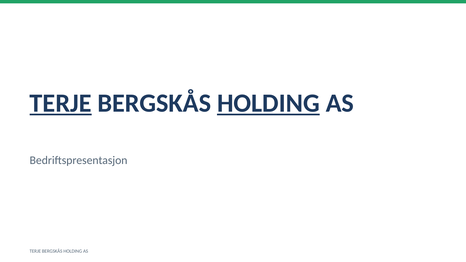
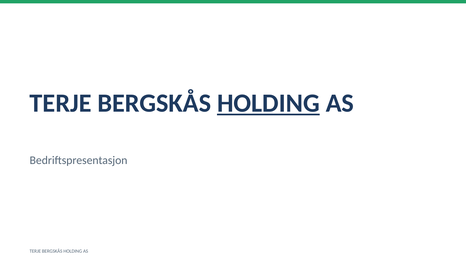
TERJE underline: present -> none (61, 103)
